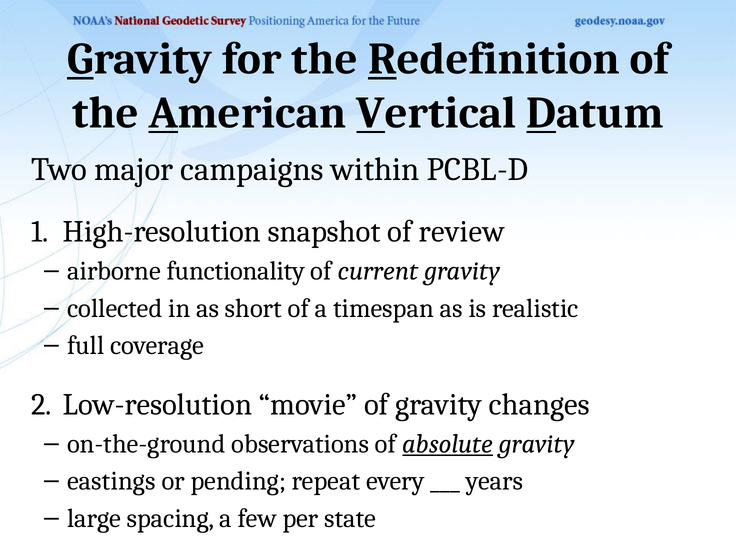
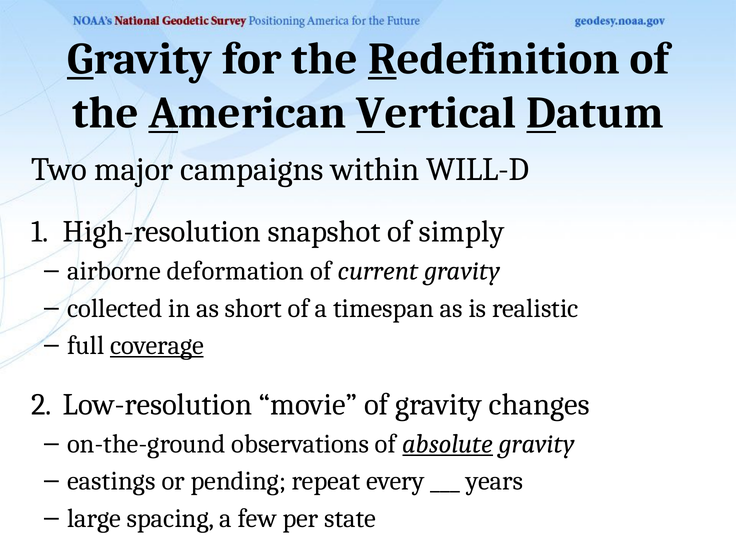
PCBL-D: PCBL-D -> WILL-D (478, 169)
review: review -> simply (462, 232)
functionality: functionality -> deformation (236, 271)
coverage underline: none -> present (157, 345)
